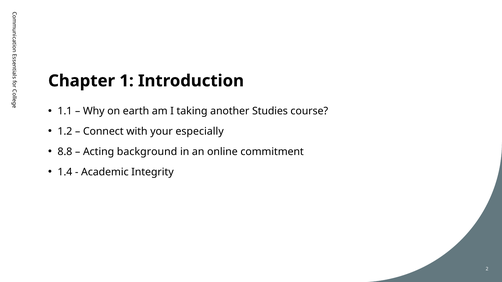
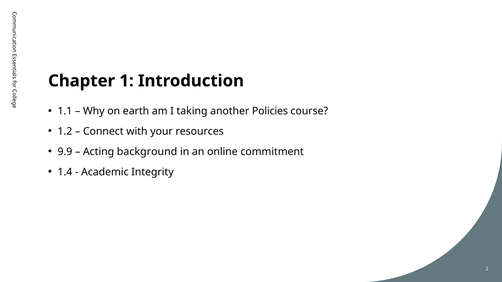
Studies: Studies -> Policies (270, 111)
especially: especially -> resources (200, 132)
8.8: 8.8 -> 9.9 (65, 152)
